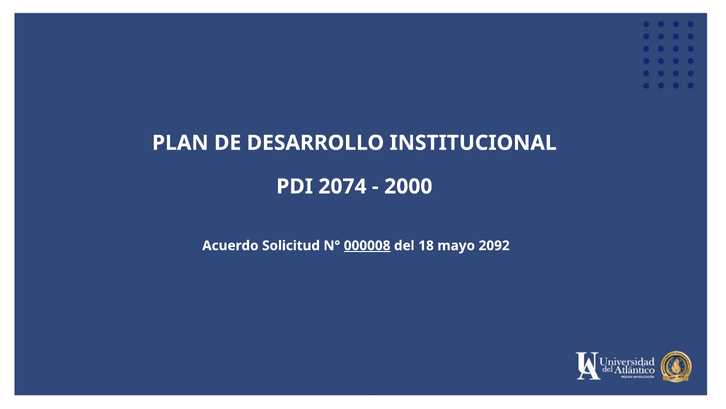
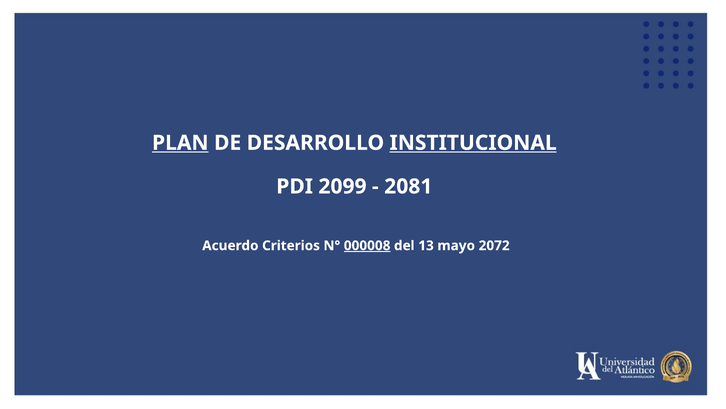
PLAN underline: none -> present (180, 143)
INSTITUCIONAL underline: none -> present (473, 143)
2074: 2074 -> 2099 (342, 186)
2000: 2000 -> 2081 (408, 186)
Solicitud: Solicitud -> Criterios (291, 245)
18: 18 -> 13 (426, 245)
2092: 2092 -> 2072 (494, 245)
